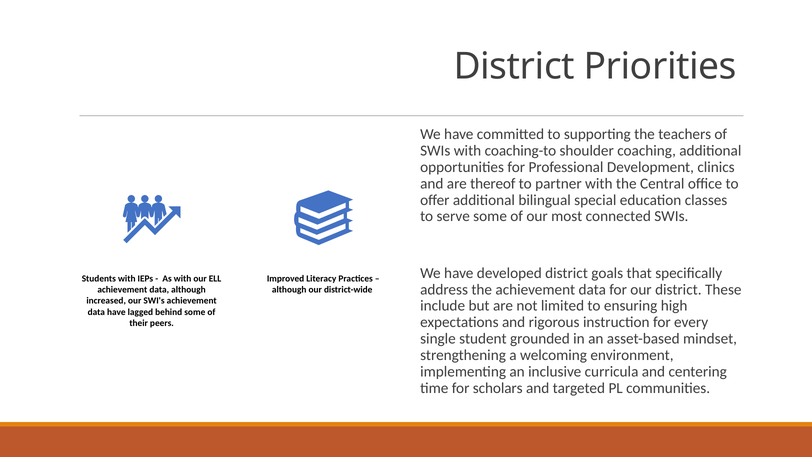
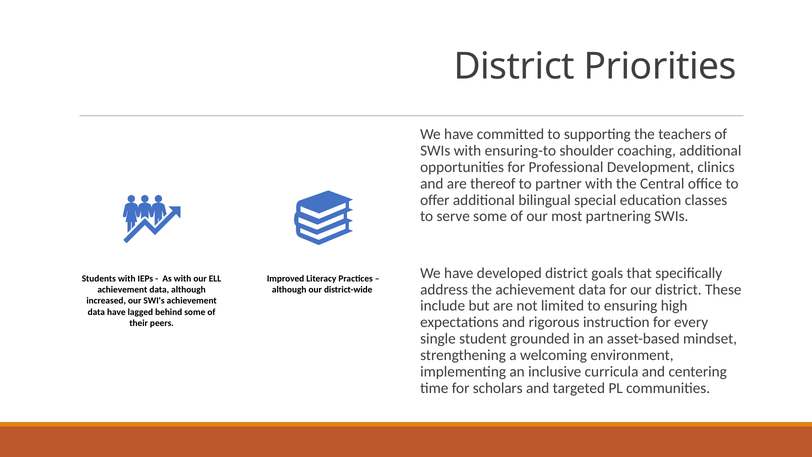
coaching-to: coaching-to -> ensuring-to (520, 151)
connected: connected -> partnering (618, 216)
